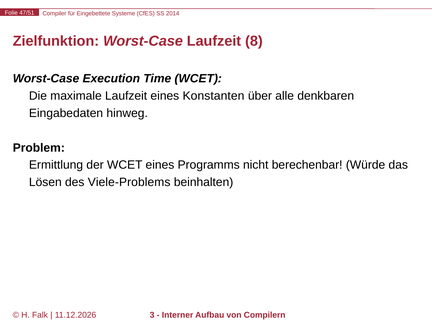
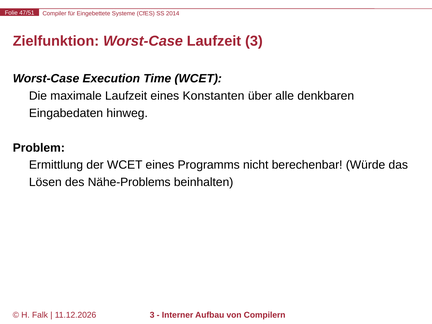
Laufzeit 8: 8 -> 3 (254, 41)
Viele-Problems: Viele-Problems -> Nähe-Problems (129, 182)
